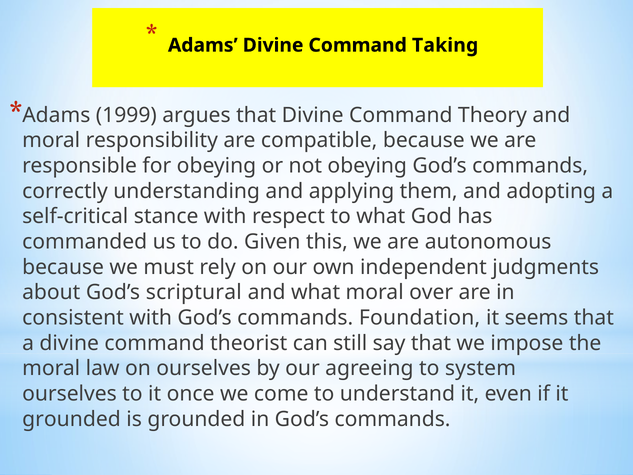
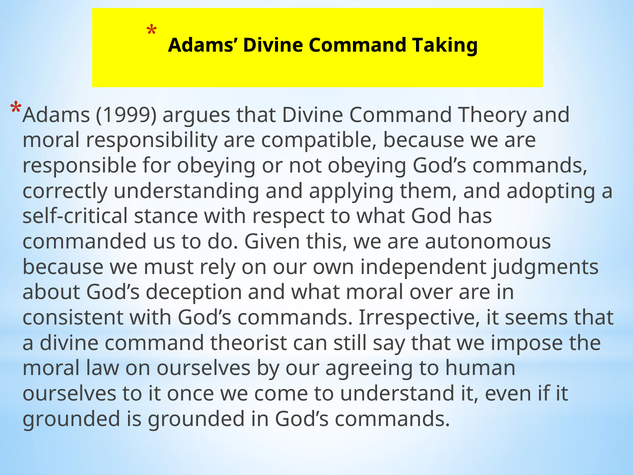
scriptural: scriptural -> deception (194, 292)
Foundation: Foundation -> Irrespective (420, 318)
system: system -> human (481, 368)
